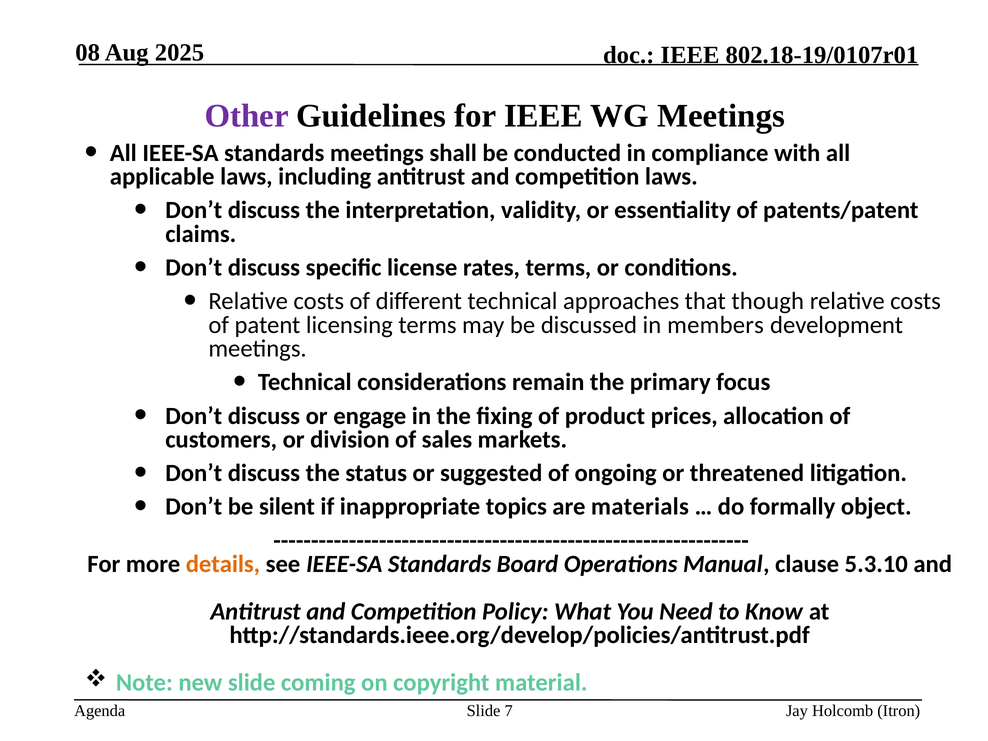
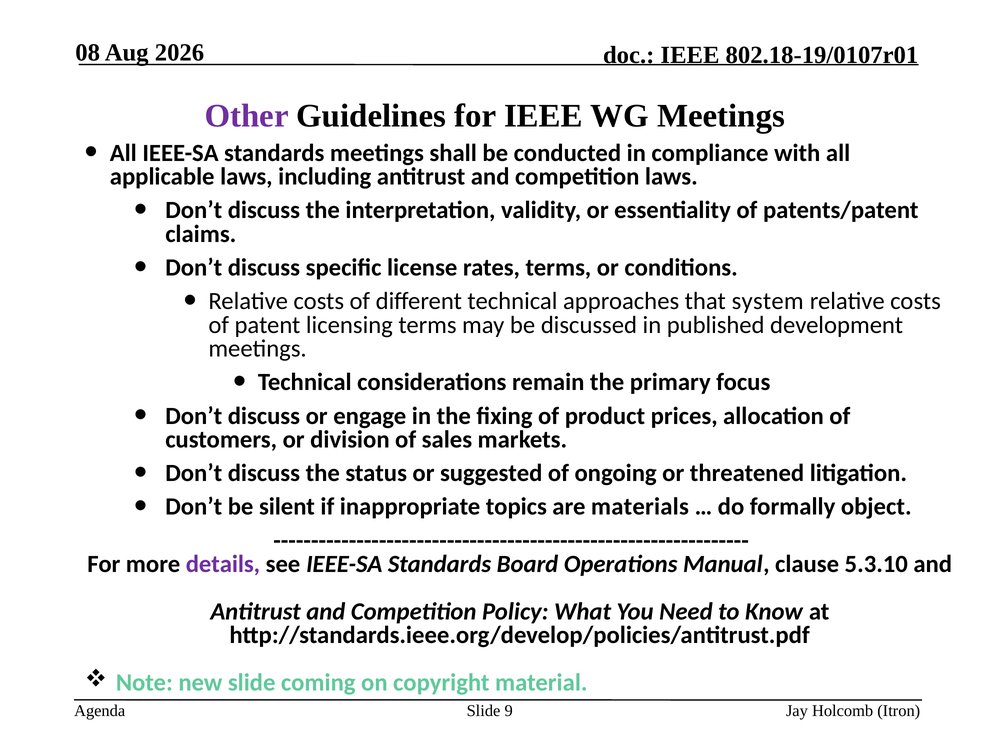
2025: 2025 -> 2026 (179, 52)
though: though -> system (768, 301)
members: members -> published (716, 325)
details colour: orange -> purple (223, 564)
7: 7 -> 9 (509, 711)
